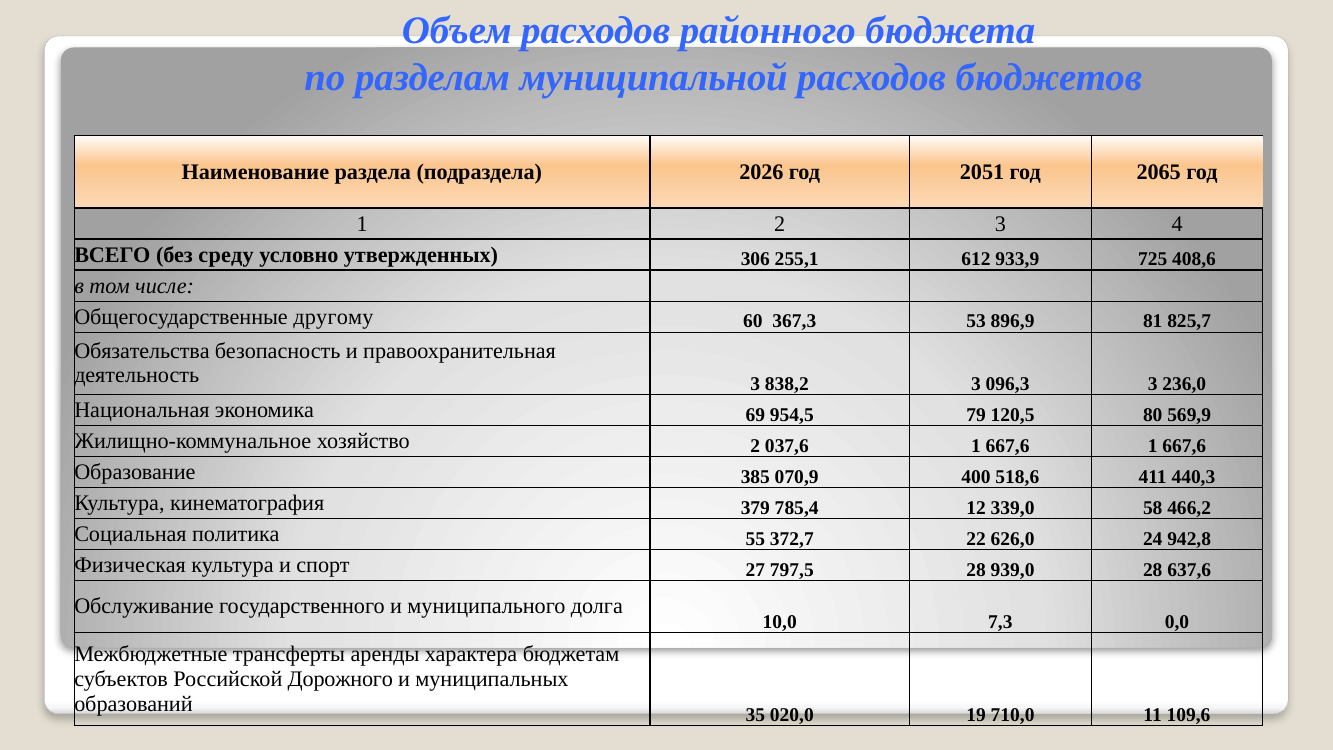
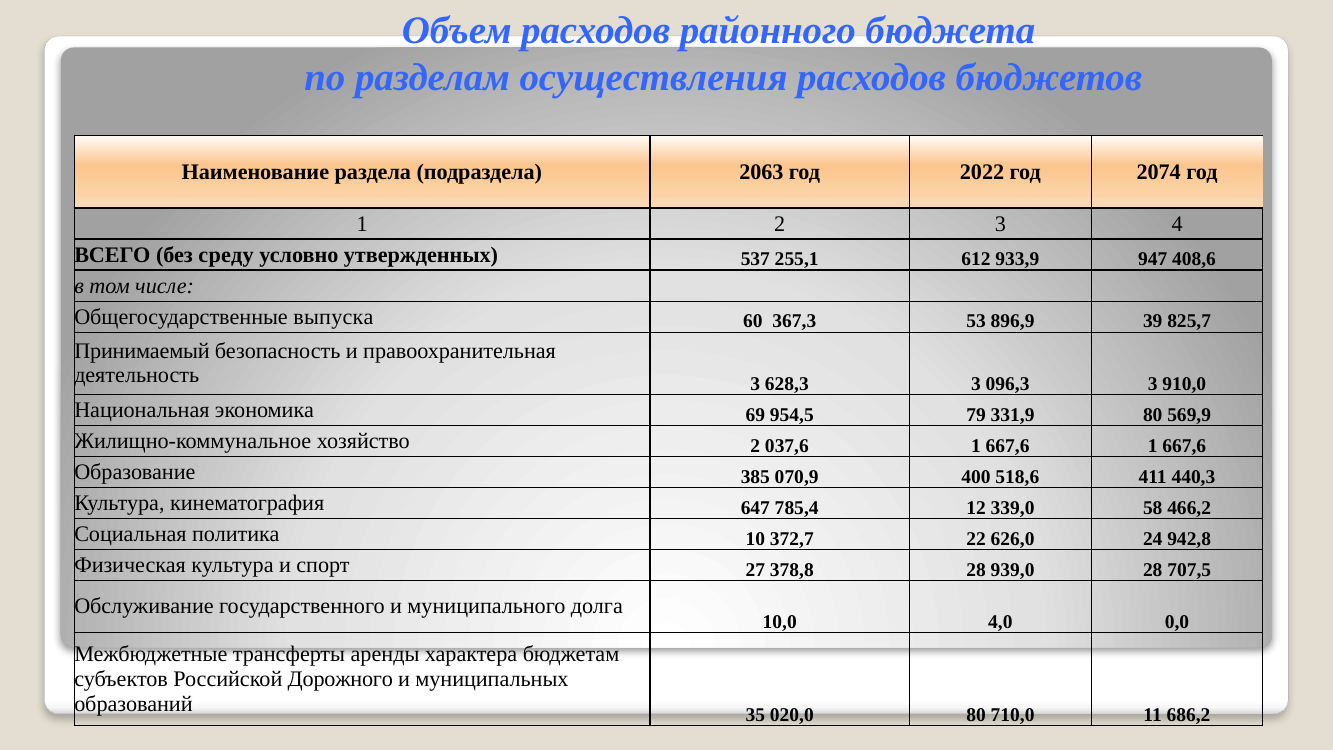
муниципальной: муниципальной -> осуществления (654, 78)
2026: 2026 -> 2063 (761, 172)
2051: 2051 -> 2022 (982, 172)
2065: 2065 -> 2074 (1159, 172)
306: 306 -> 537 (755, 259)
725: 725 -> 947 (1153, 259)
другому: другому -> выпуска (333, 317)
81: 81 -> 39 (1153, 321)
Обязательства: Обязательства -> Принимаемый (142, 351)
838,2: 838,2 -> 628,3 (787, 383)
236,0: 236,0 -> 910,0 (1184, 383)
120,5: 120,5 -> 331,9 (1013, 414)
379: 379 -> 647 (755, 508)
55: 55 -> 10 (755, 539)
797,5: 797,5 -> 378,8 (792, 570)
637,6: 637,6 -> 707,5 (1189, 570)
7,3: 7,3 -> 4,0 (1000, 622)
020,0 19: 19 -> 80 (976, 715)
109,6: 109,6 -> 686,2 (1189, 715)
